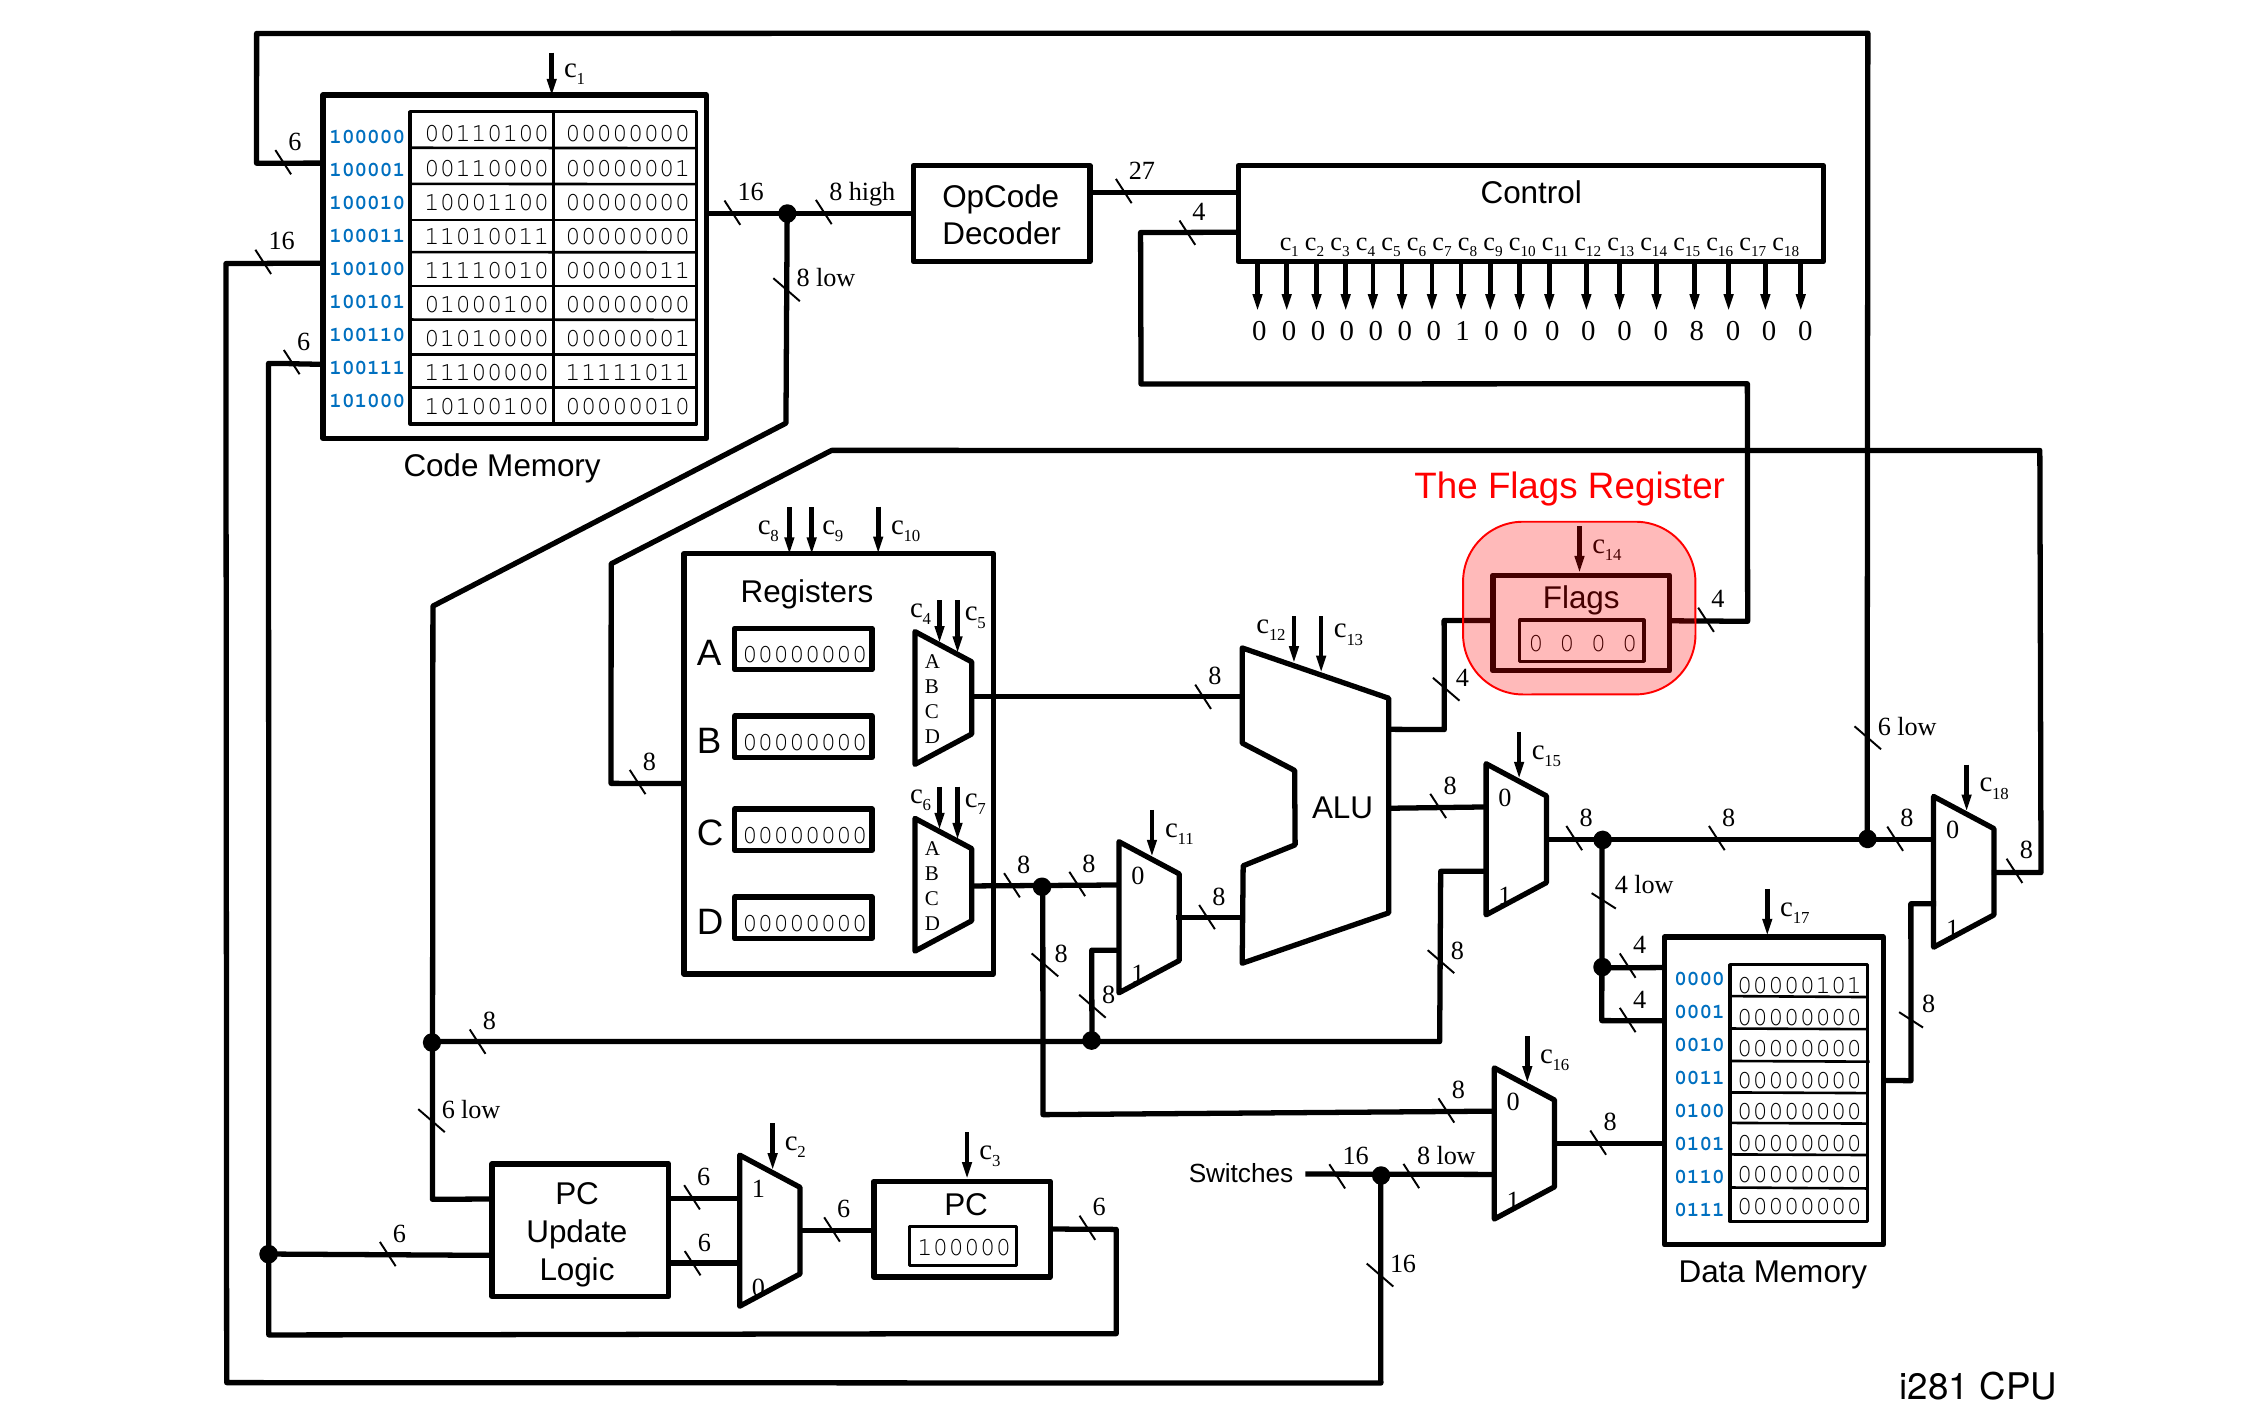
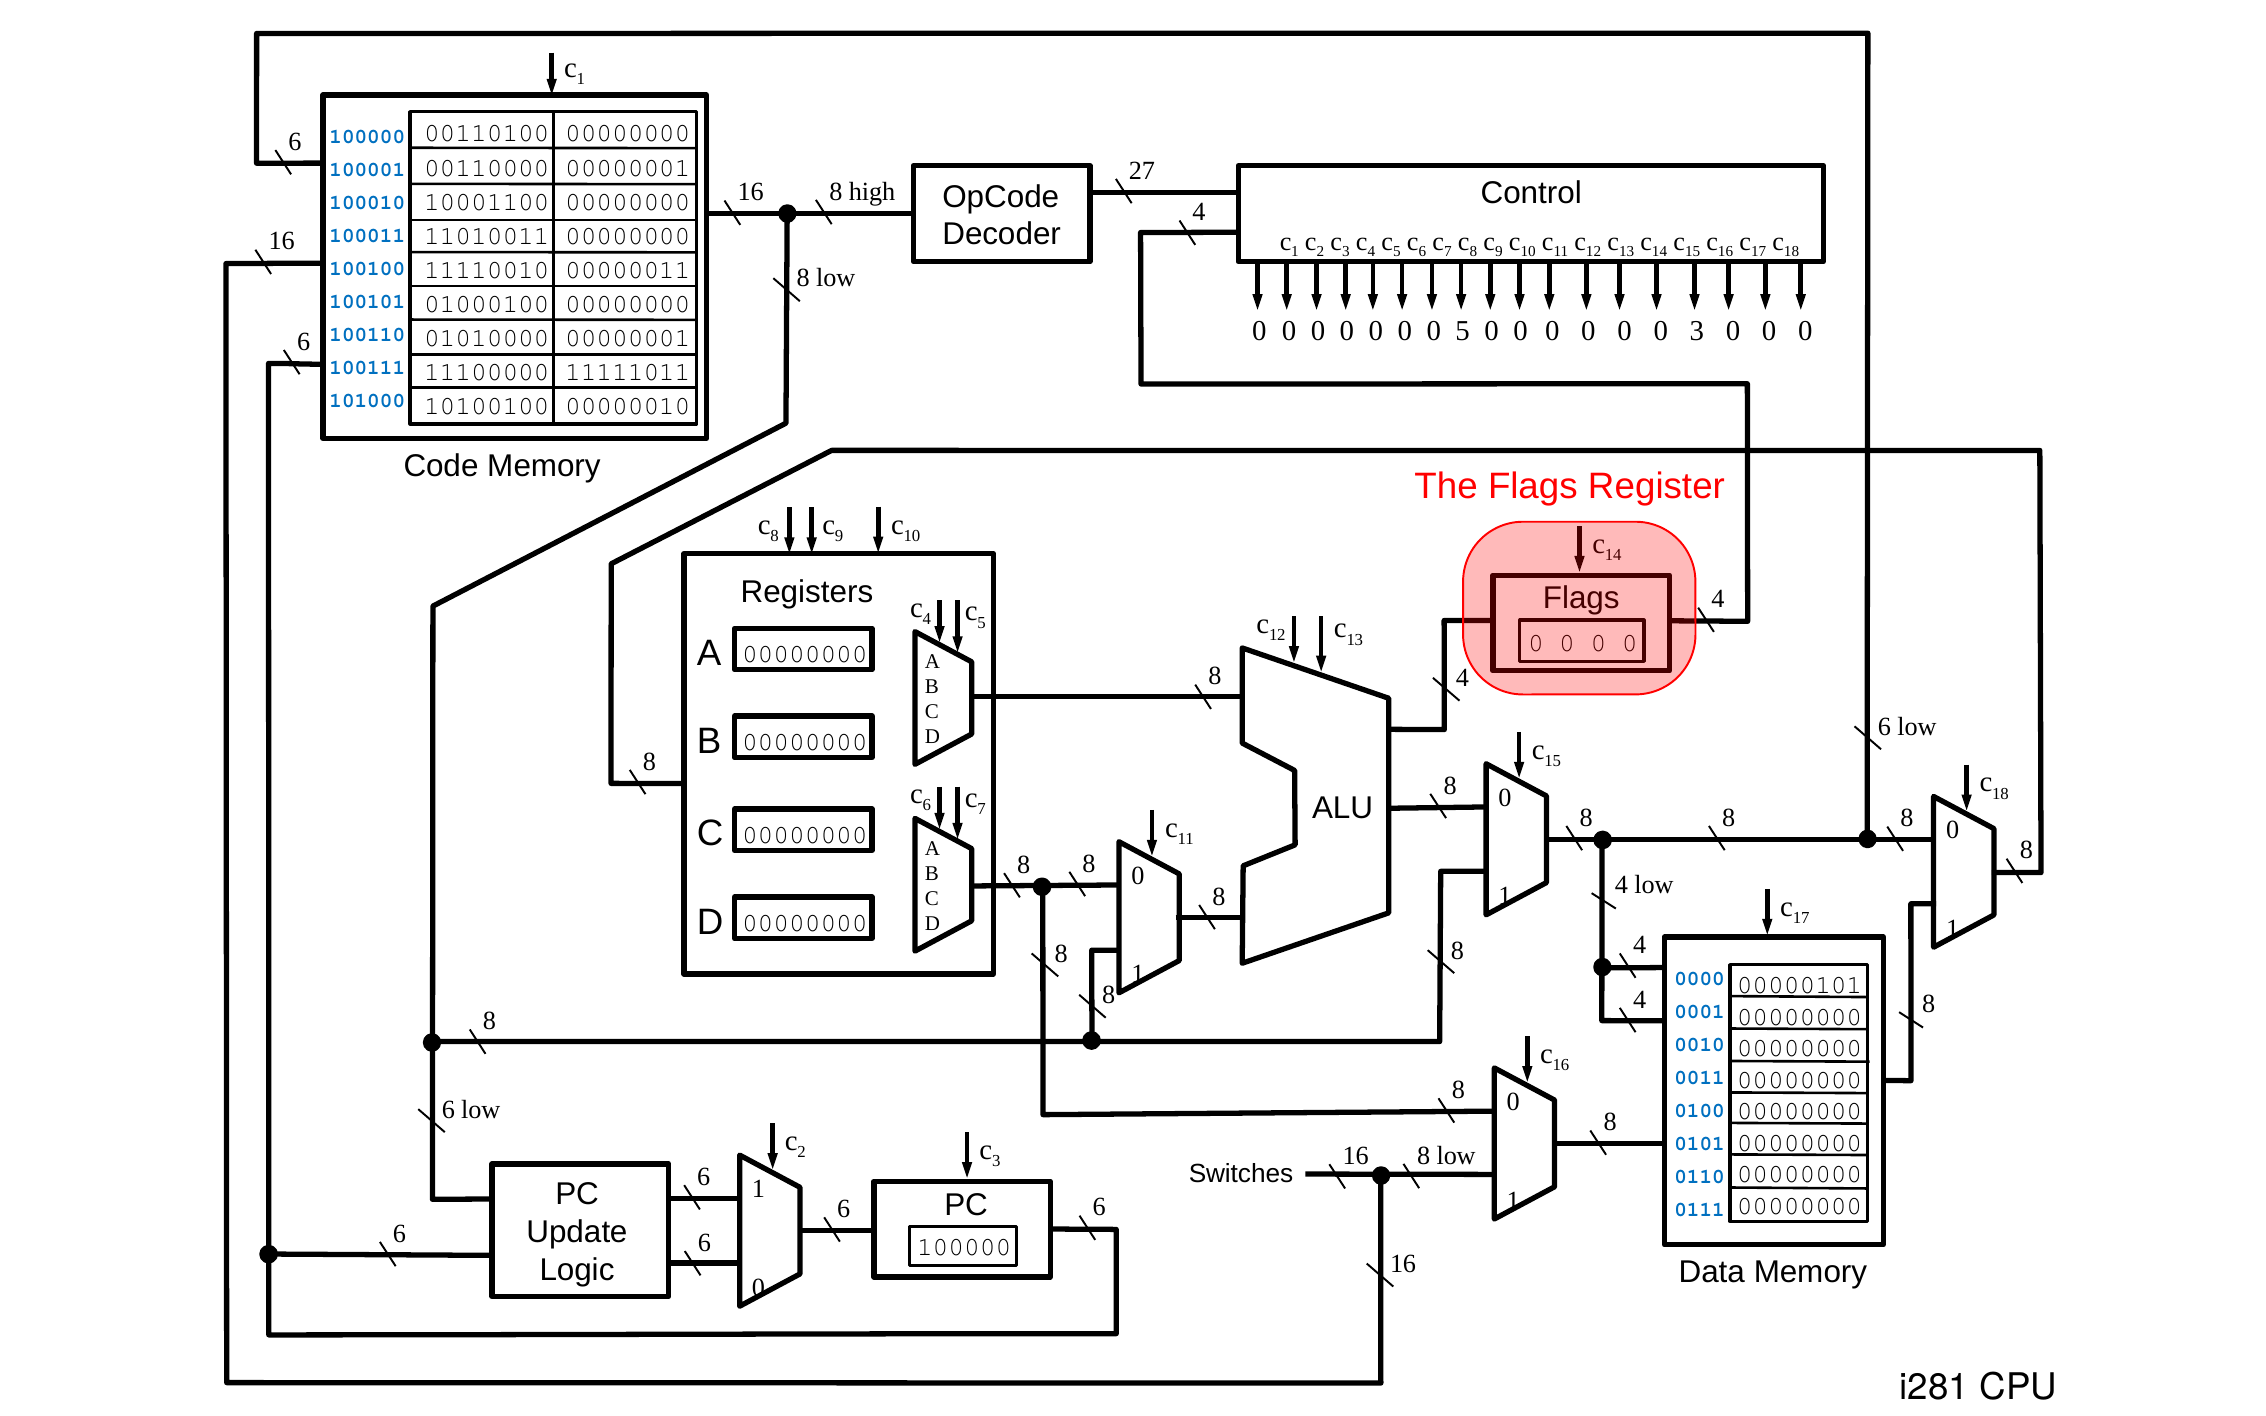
0 0 1: 1 -> 5 (1463, 331)
0 8: 8 -> 3 (1697, 331)
